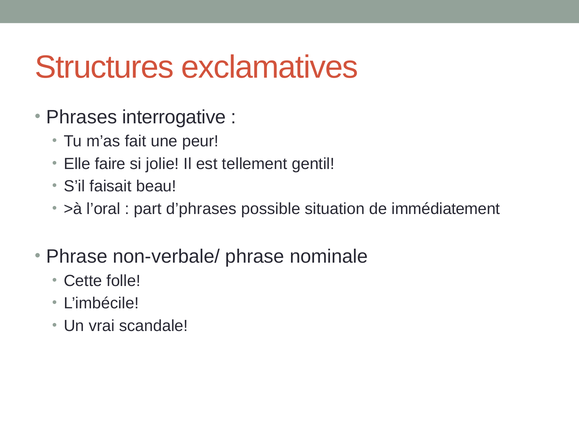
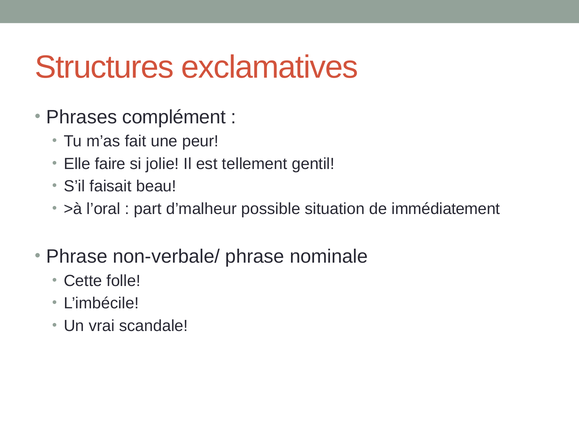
interrogative: interrogative -> complément (174, 117)
d’phrases: d’phrases -> d’malheur (201, 209)
